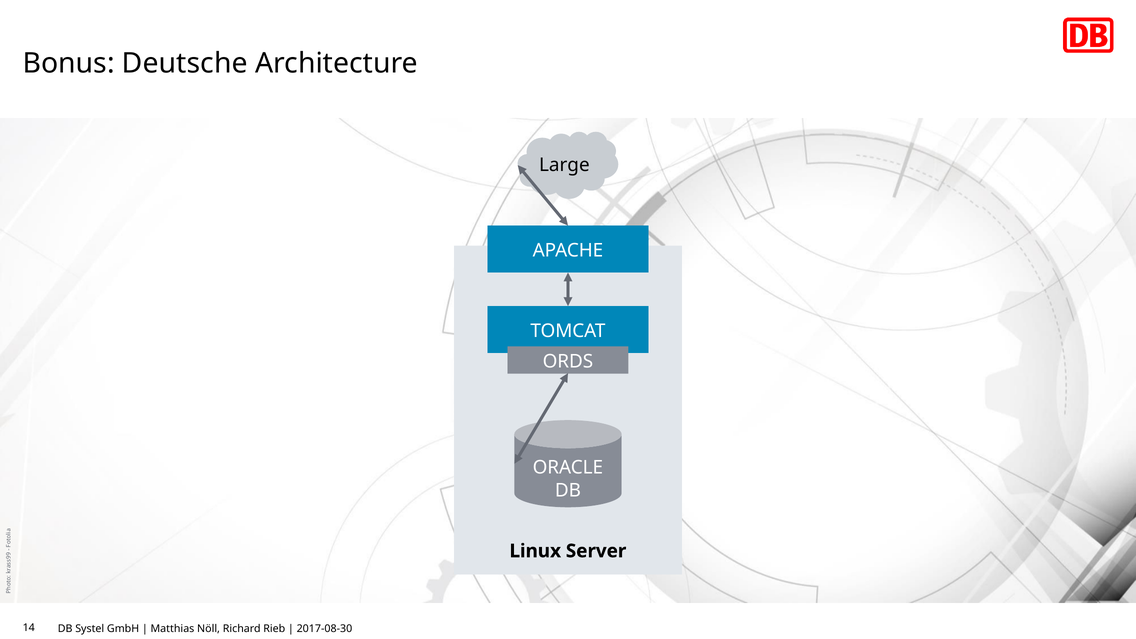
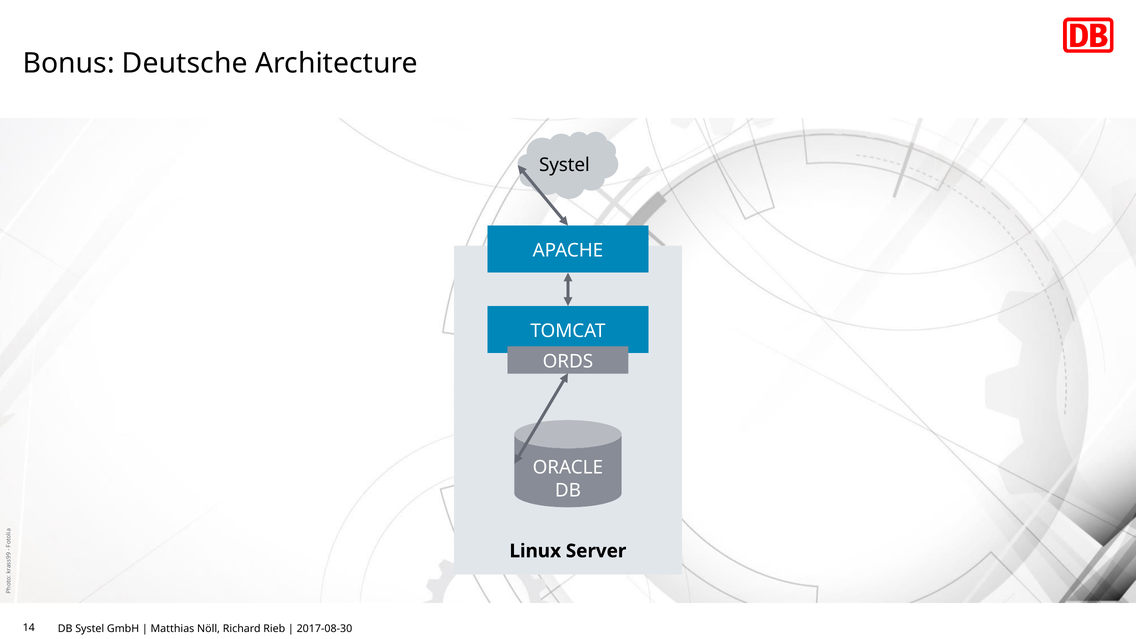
Large: Large -> Systel (564, 165)
